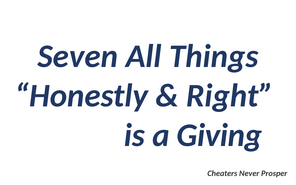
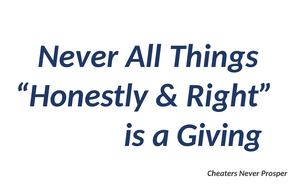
Seven: Seven -> Never (78, 56)
